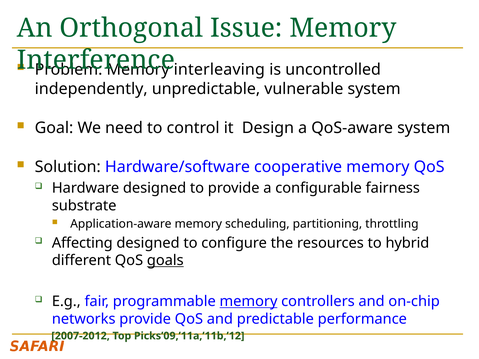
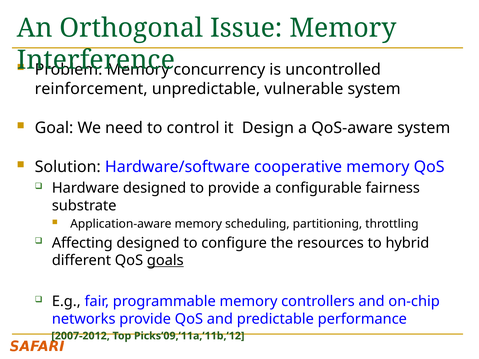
interleaving: interleaving -> concurrency (219, 70)
independently: independently -> reinforcement (91, 89)
memory underline: present -> none (249, 302)
